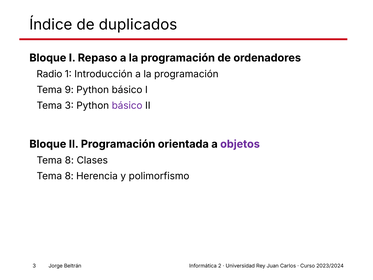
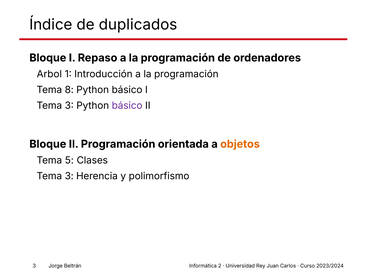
Radio: Radio -> Arbol (49, 74)
9: 9 -> 8 (69, 90)
objetos colour: purple -> orange (240, 144)
8: 8 -> 5 (69, 160)
8: 8 -> 3 (69, 176)
